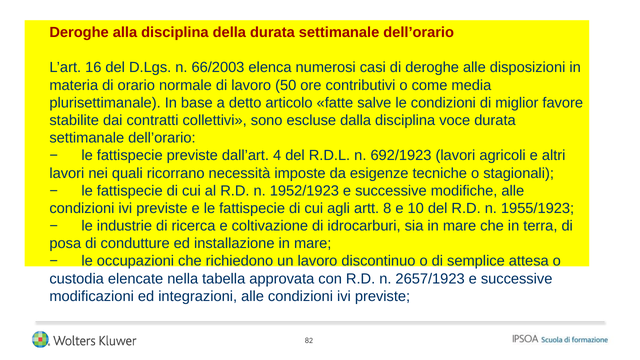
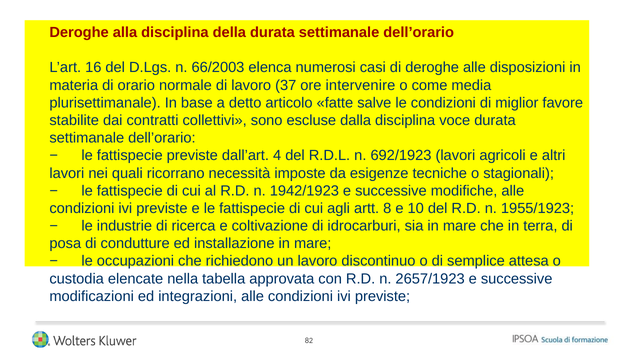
50: 50 -> 37 (286, 85)
contributivi: contributivi -> intervenire (360, 85)
1952/1923: 1952/1923 -> 1942/1923 (304, 191)
